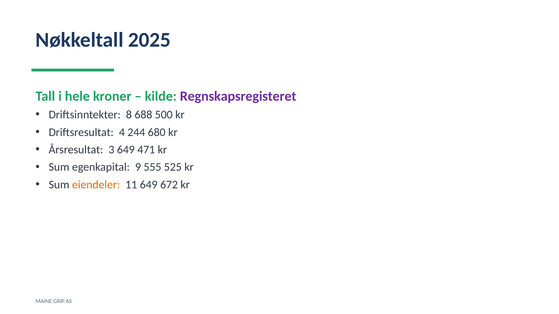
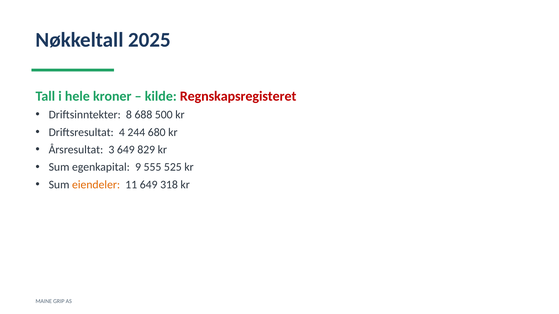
Regnskapsregisteret colour: purple -> red (238, 96)
471: 471 -> 829 (146, 150)
672: 672 -> 318 (169, 185)
